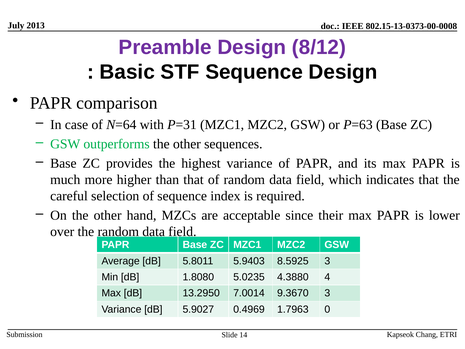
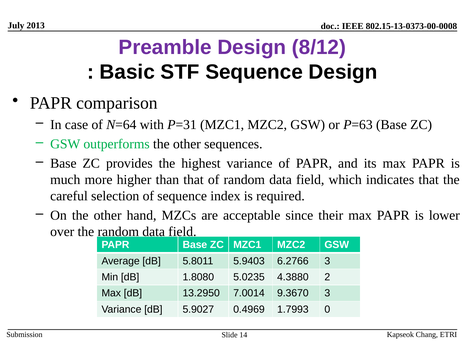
8.5925: 8.5925 -> 6.2766 (293, 261)
4: 4 -> 2 (327, 277)
1.7963: 1.7963 -> 1.7993 (293, 309)
